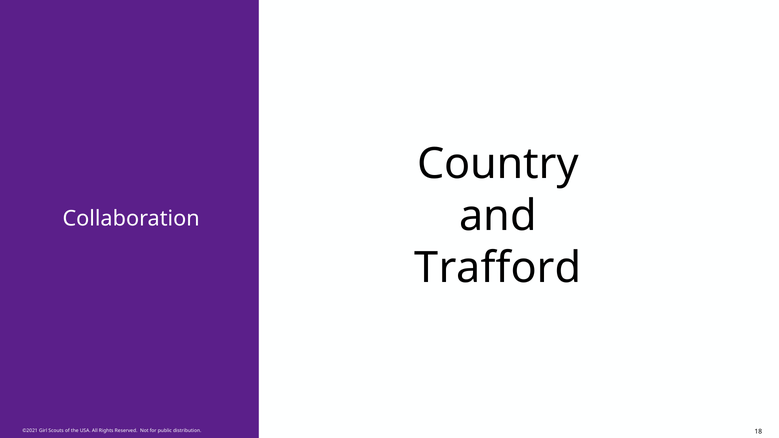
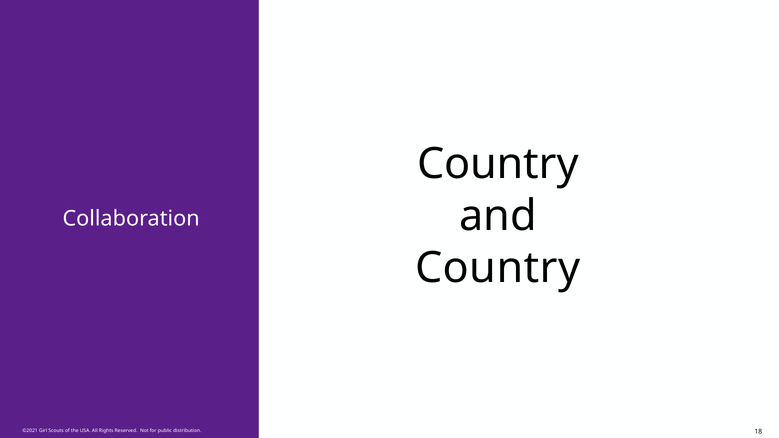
Trafford: Trafford -> Country (498, 268)
